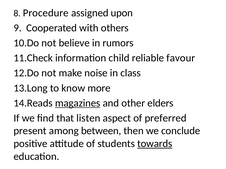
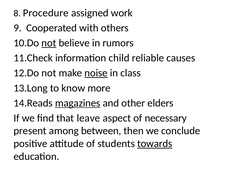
upon: upon -> work (122, 13)
not underline: none -> present (49, 43)
favour: favour -> causes (181, 58)
noise underline: none -> present (96, 73)
listen: listen -> leave (88, 118)
preferred: preferred -> necessary (166, 118)
